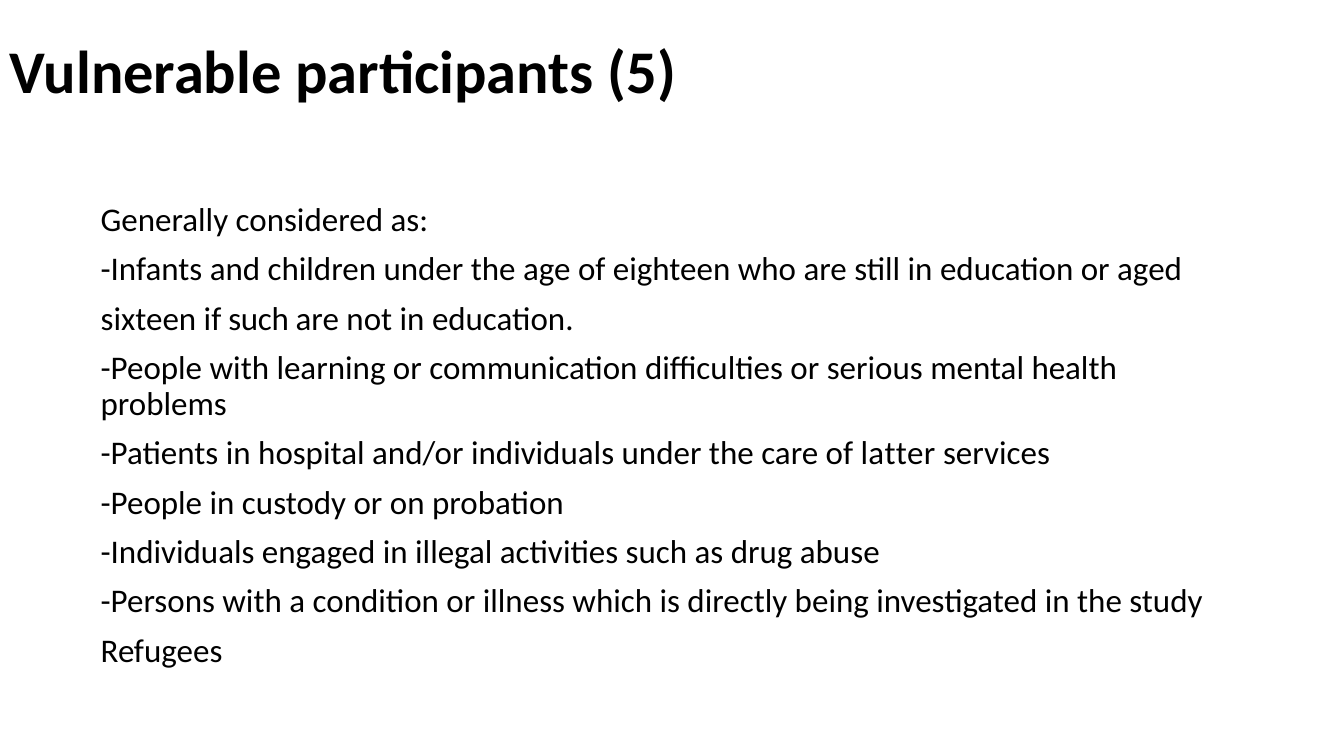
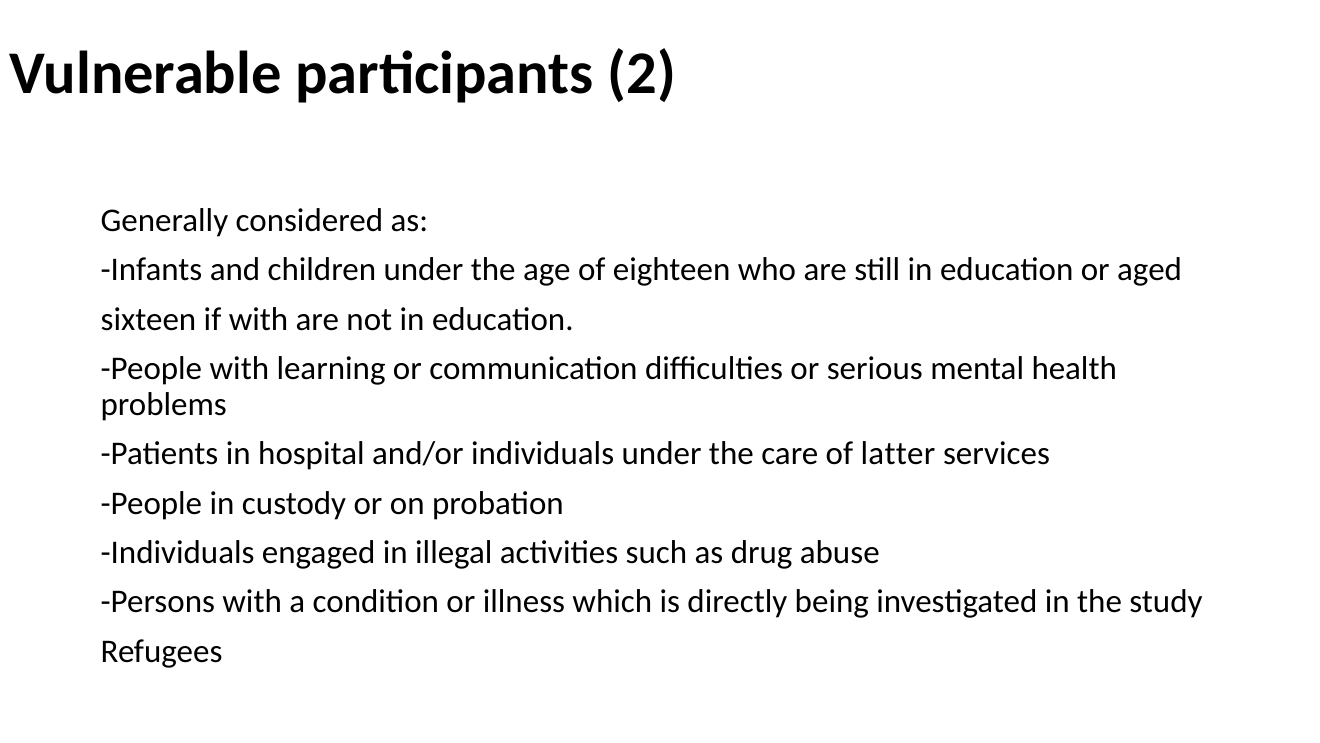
5: 5 -> 2 (642, 73)
if such: such -> with (258, 319)
